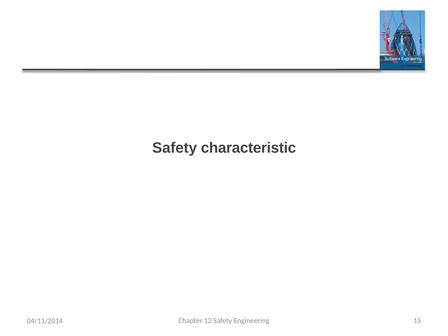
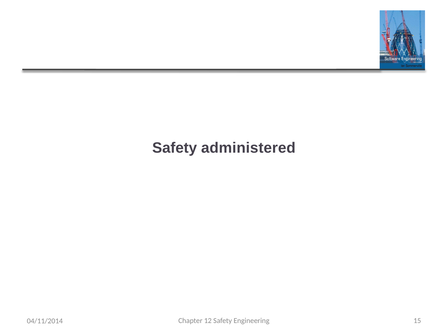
characteristic: characteristic -> administered (248, 148)
